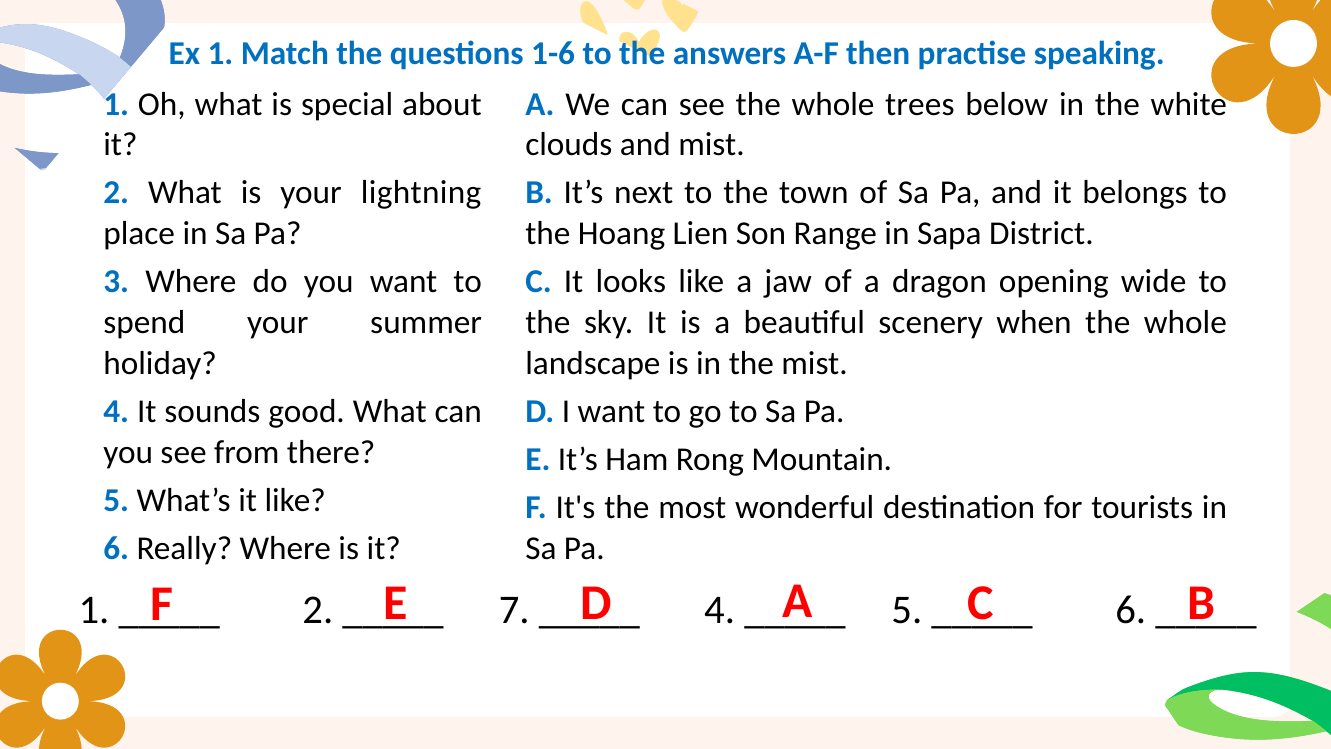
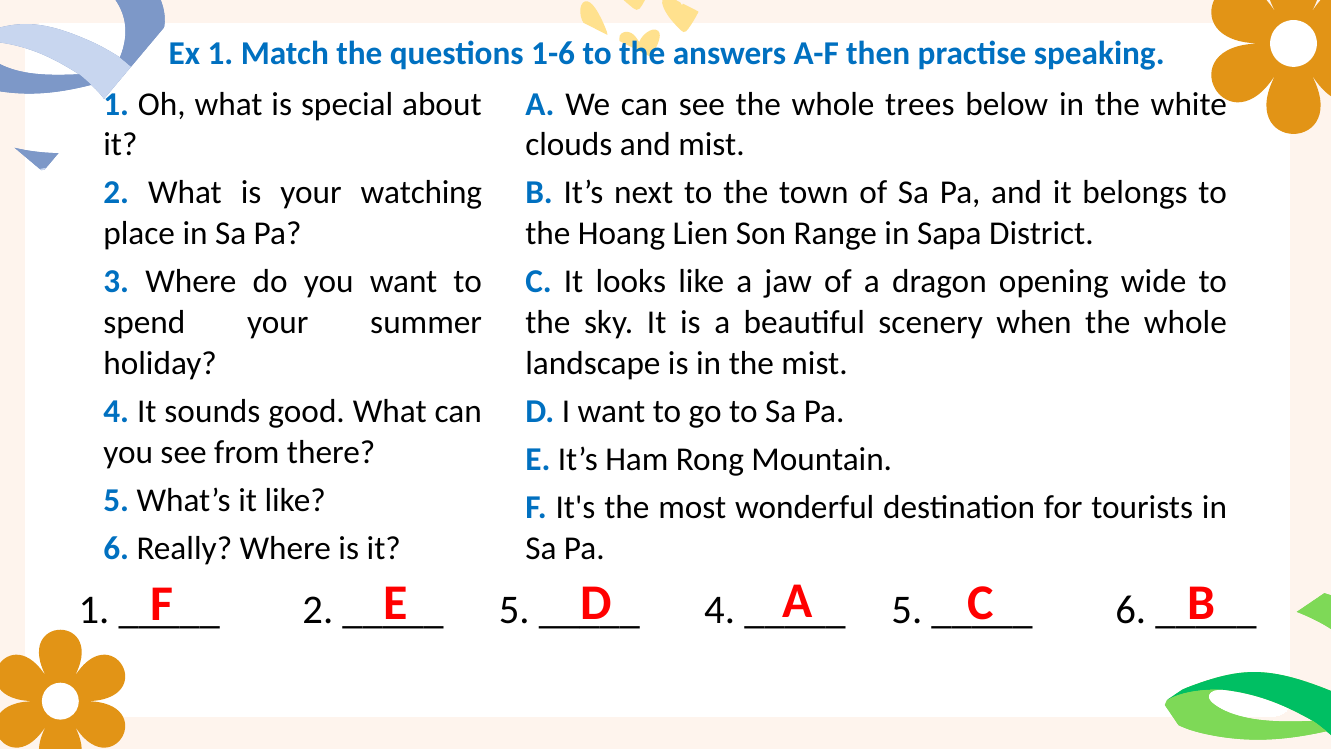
lightning: lightning -> watching (421, 193)
7: 7 -> 5 (514, 610)
